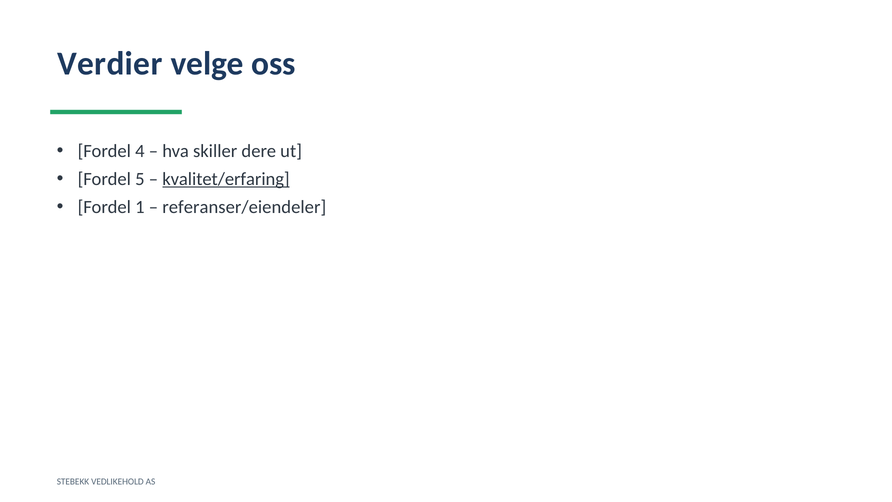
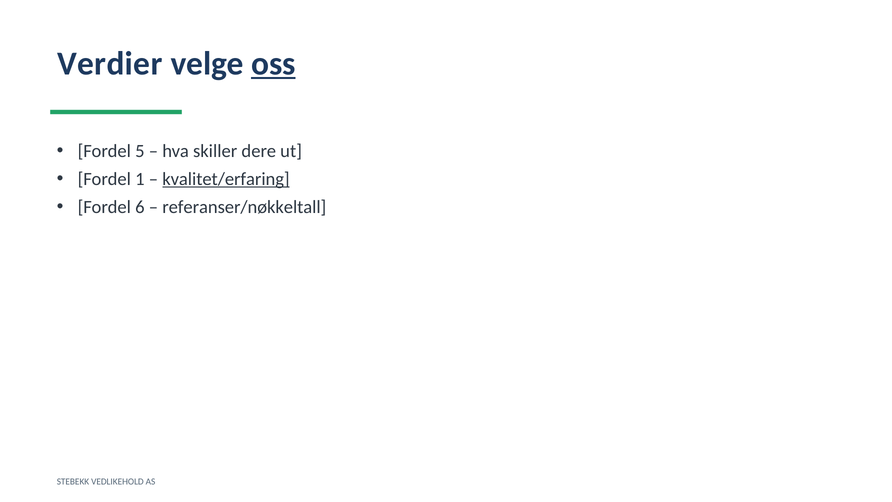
oss underline: none -> present (273, 64)
4: 4 -> 5 (140, 151)
5: 5 -> 1 (140, 179)
1: 1 -> 6 (140, 207)
referanser/eiendeler: referanser/eiendeler -> referanser/nøkkeltall (244, 207)
